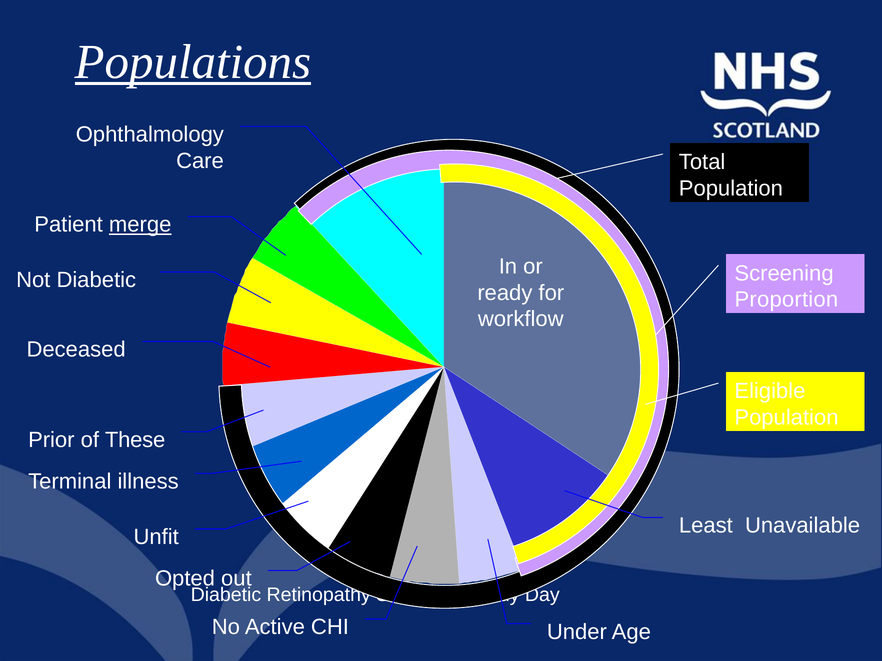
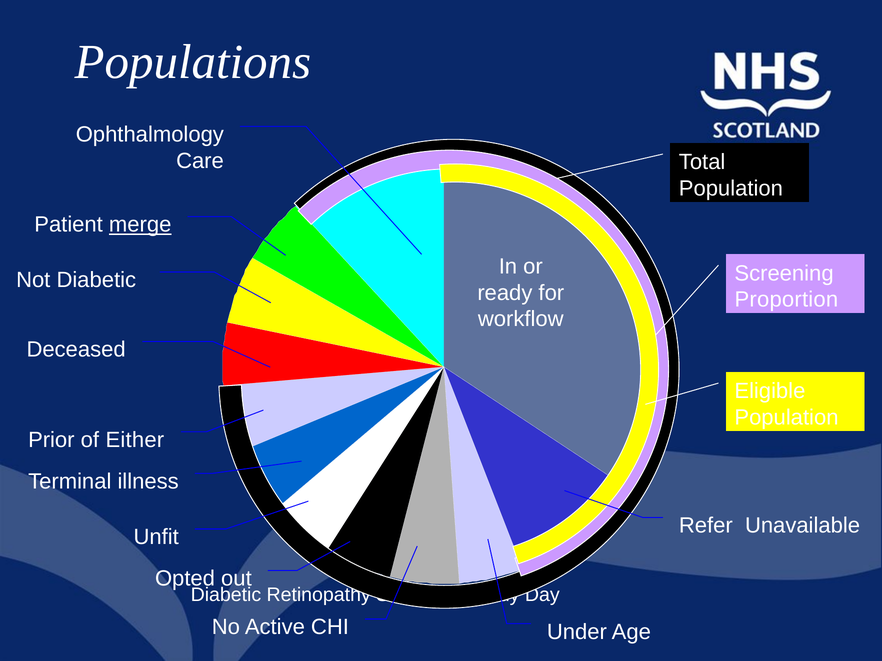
Populations underline: present -> none (193, 62)
These: These -> Either (135, 440)
Least: Least -> Refer (706, 526)
